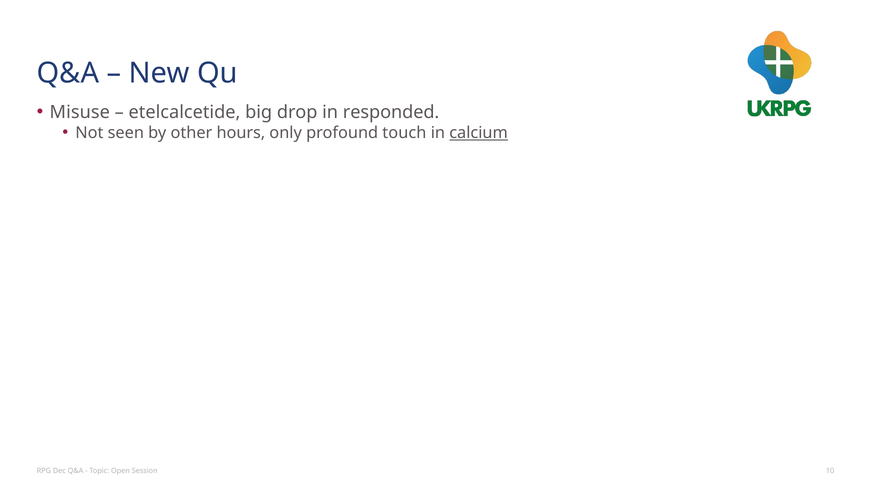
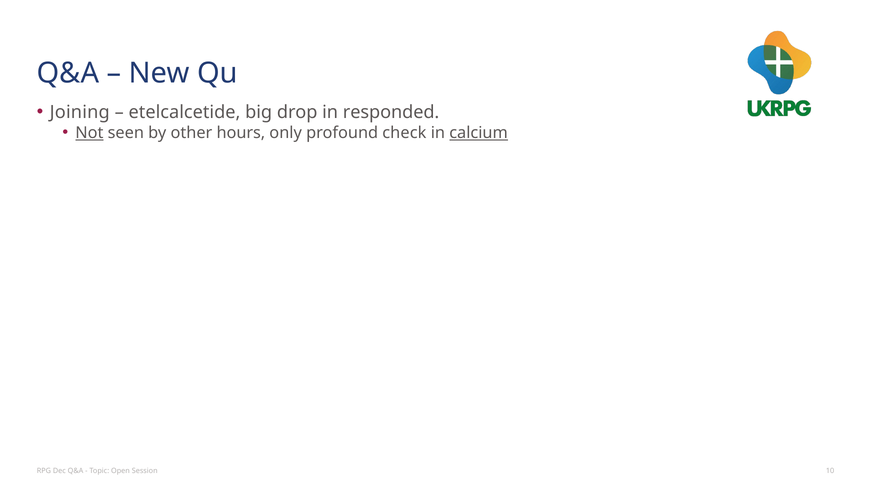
Misuse: Misuse -> Joining (80, 112)
Not underline: none -> present (89, 133)
touch: touch -> check (404, 133)
